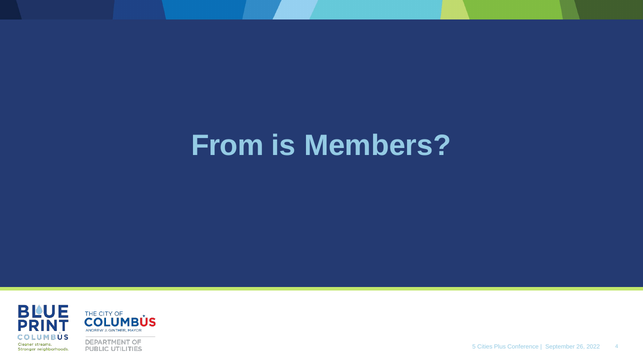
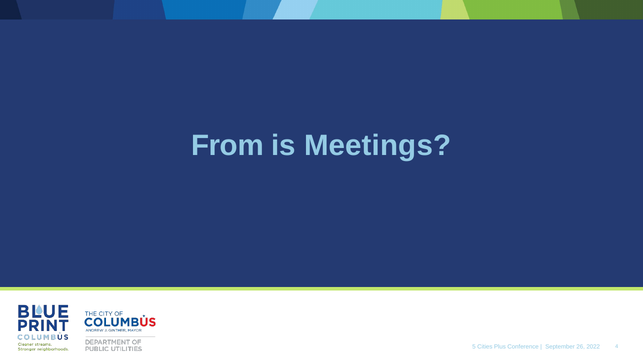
Members: Members -> Meetings (378, 146)
